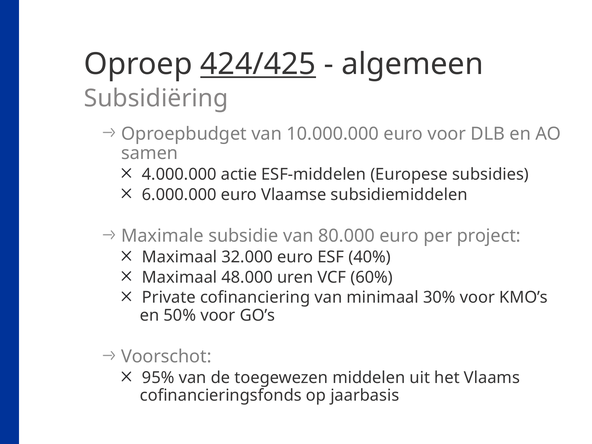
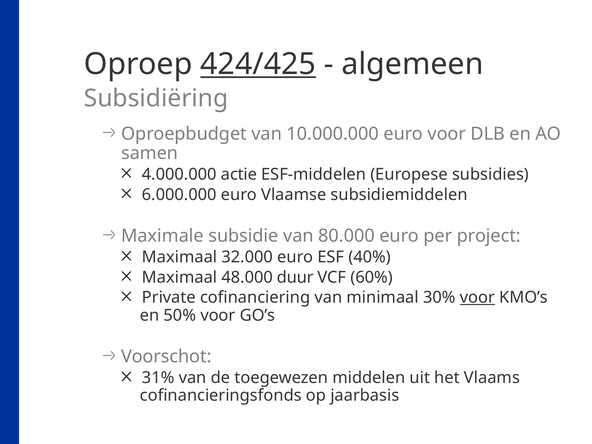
uren: uren -> duur (295, 277)
voor underline: none -> present (477, 298)
95%: 95% -> 31% (158, 378)
